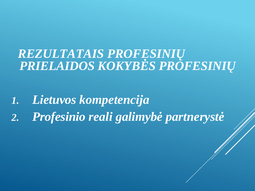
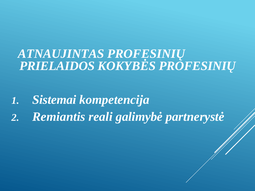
REZULTATAIS: REZULTATAIS -> ATNAUJINTAS (61, 54)
Lietuvos: Lietuvos -> Sistemai (54, 100)
Profesinio: Profesinio -> Remiantis (59, 117)
